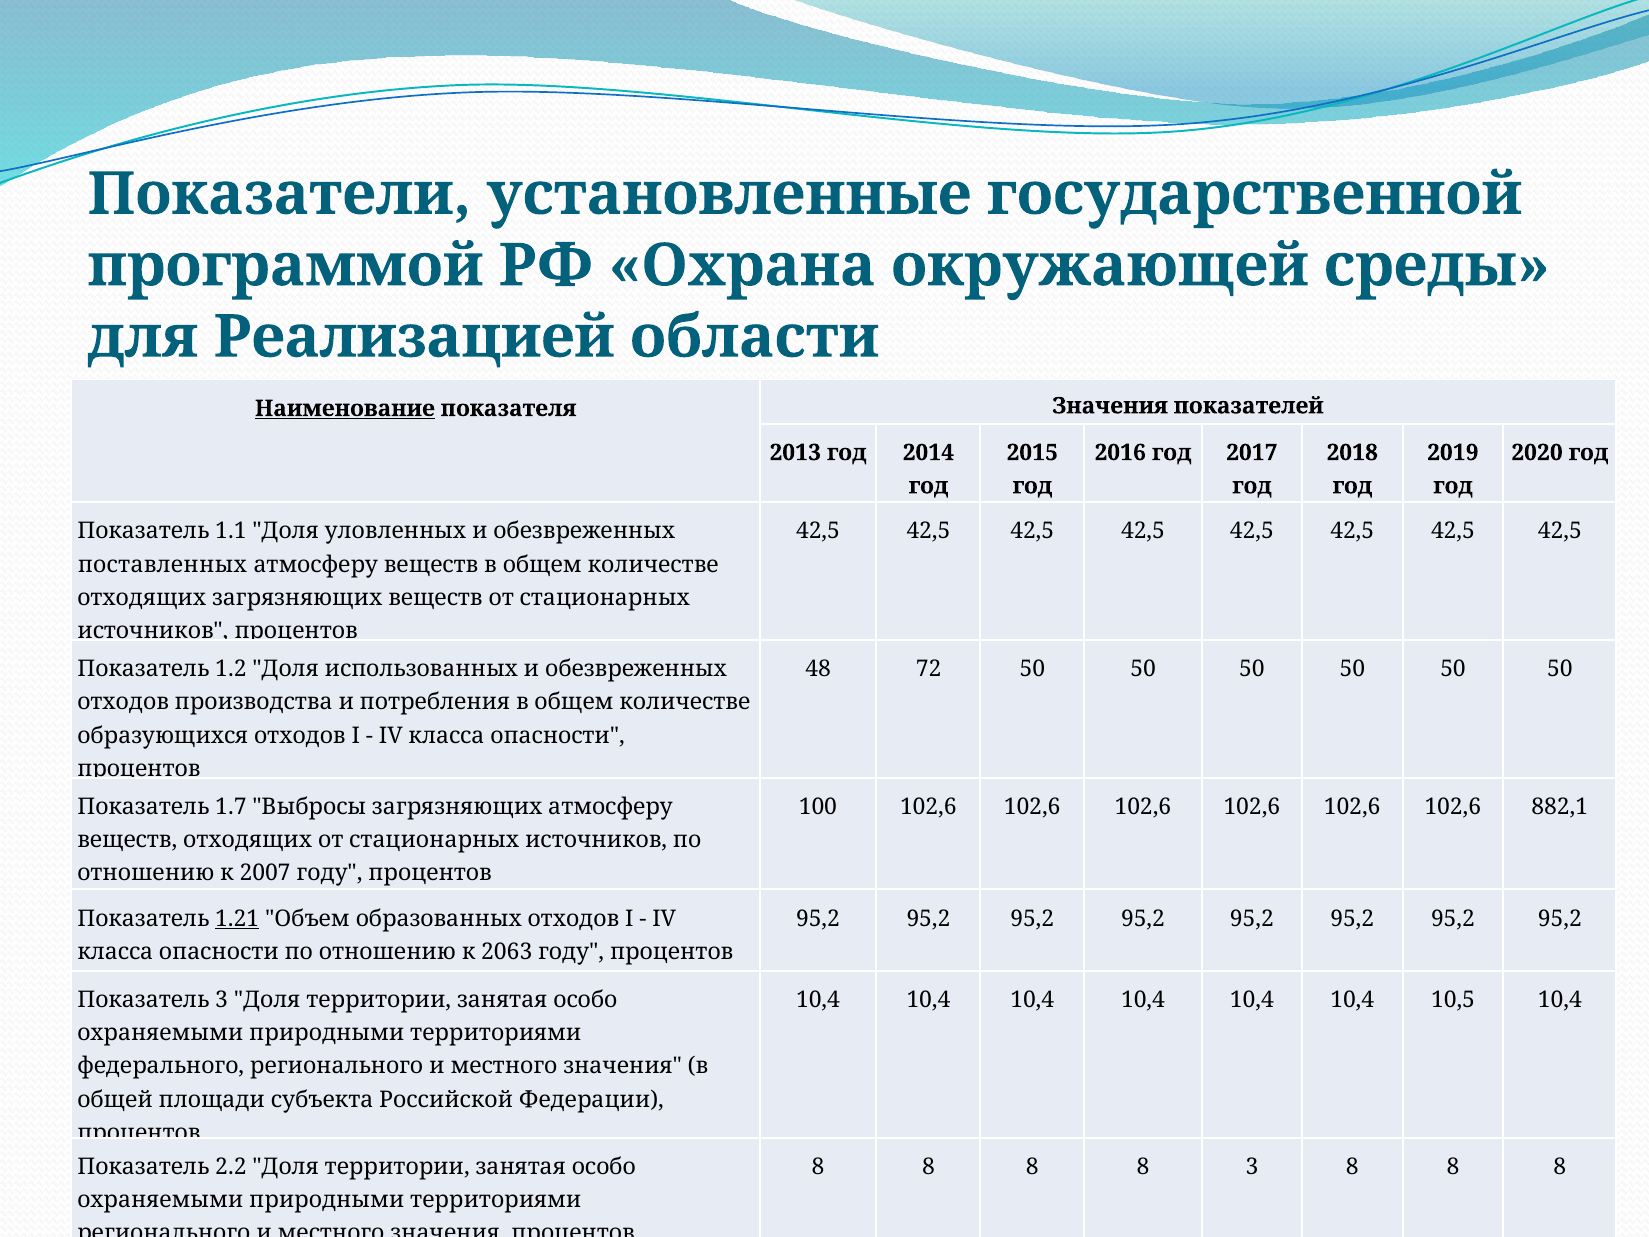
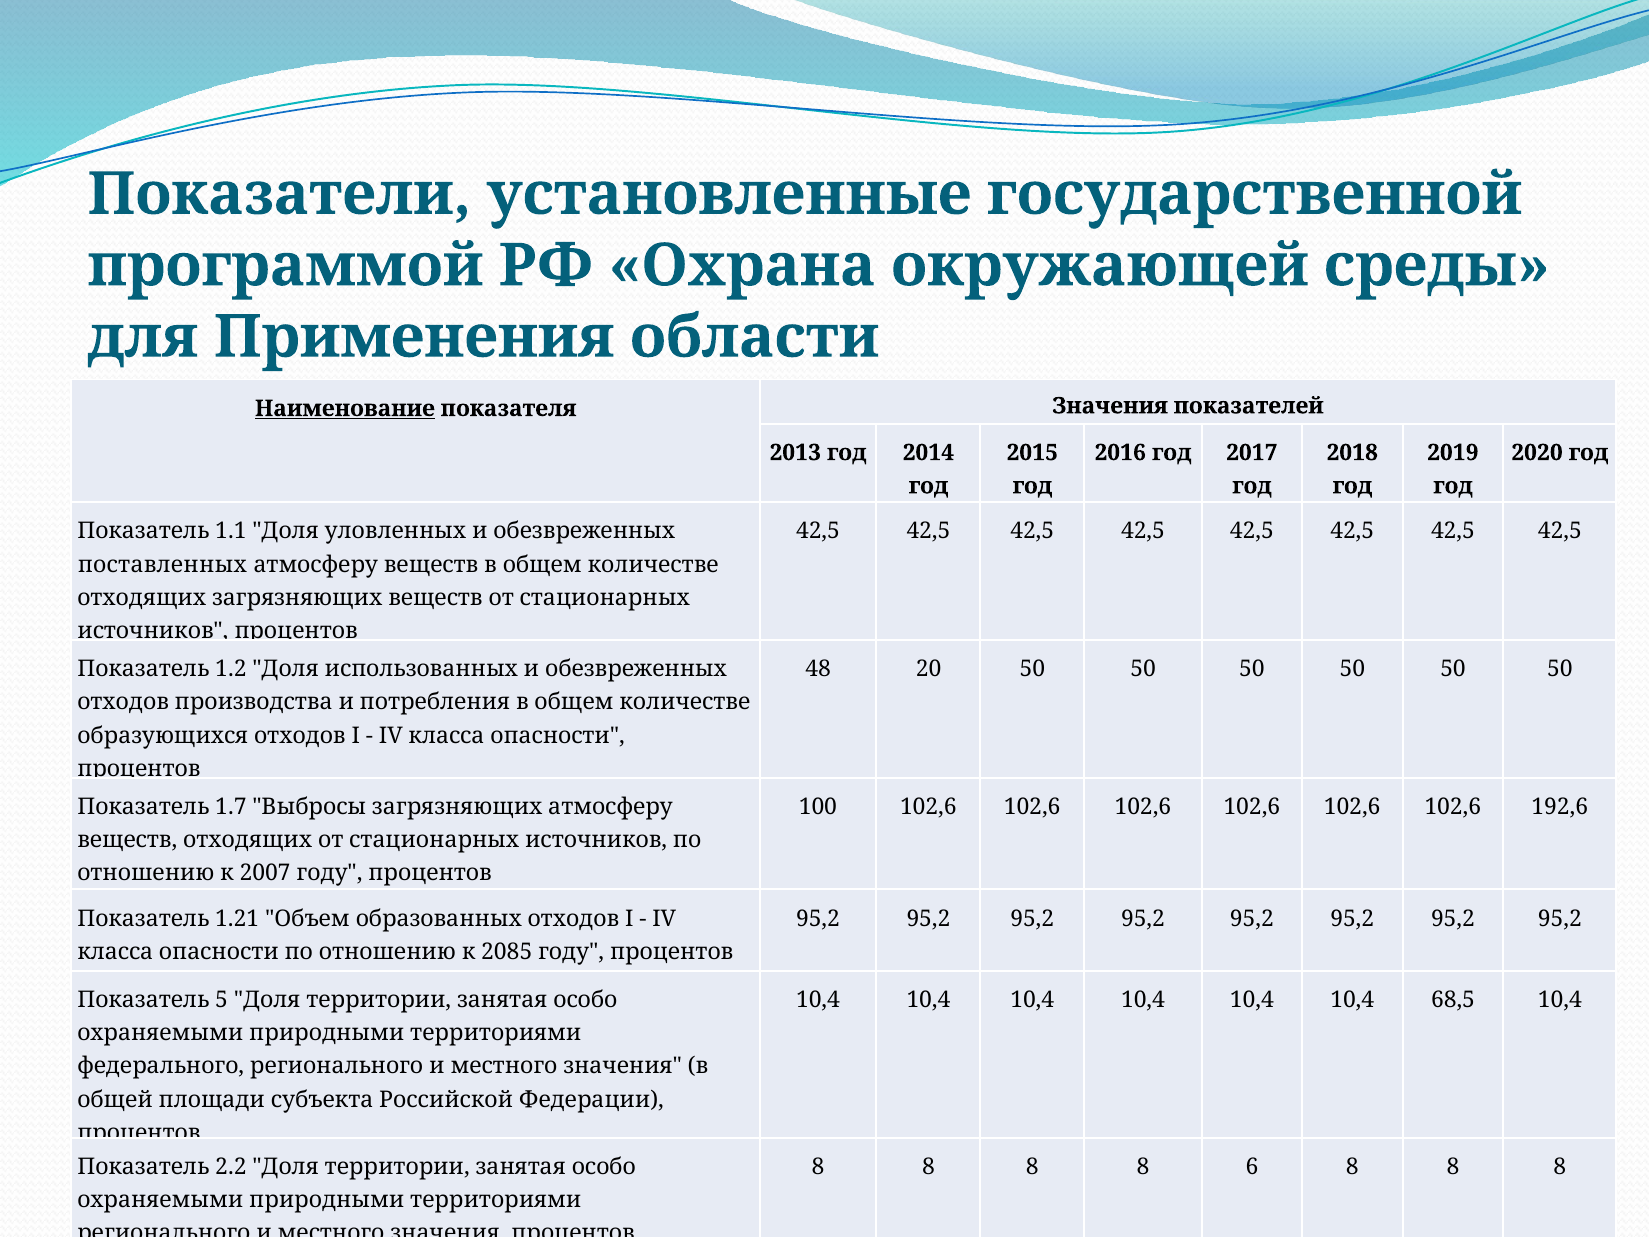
Реализацией: Реализацией -> Применения (414, 337)
72: 72 -> 20 (929, 669)
882,1: 882,1 -> 192,6 (1560, 806)
1.21 underline: present -> none (237, 918)
2063: 2063 -> 2085 (507, 952)
Показатель 3: 3 -> 5 (222, 1000)
10,5: 10,5 -> 68,5 (1453, 1000)
8 3: 3 -> 6 (1252, 1167)
